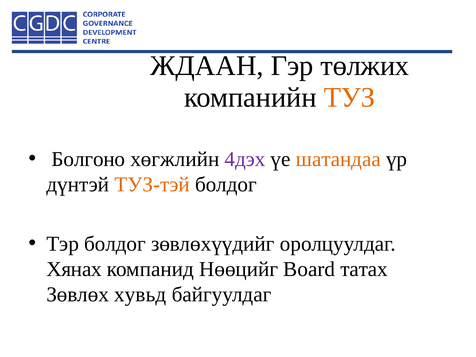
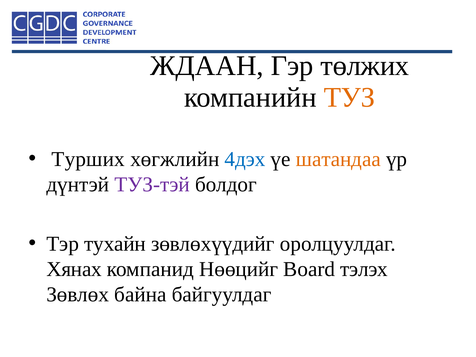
Болгоно: Болгоно -> Турших (88, 159)
4дэх colour: purple -> blue (245, 159)
ТУЗ-тэй colour: orange -> purple (152, 185)
Тэр болдог: болдог -> тухайн (115, 244)
татах: татах -> тэлэх (364, 269)
хувьд: хувьд -> байна (140, 295)
